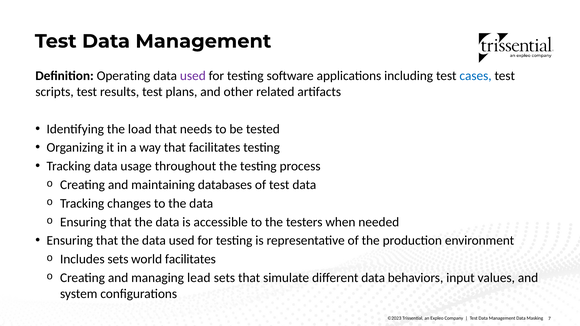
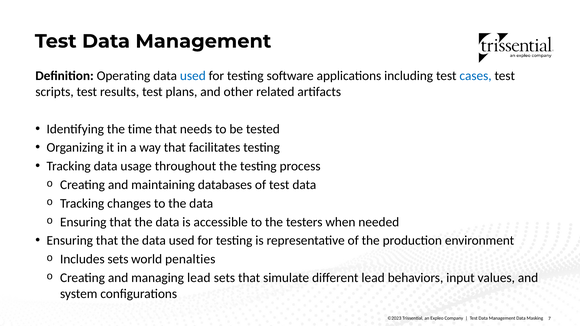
used colour: purple -> blue (193, 76)
load: load -> time (140, 129)
world facilitates: facilitates -> penalties (190, 259)
different data: data -> lead (373, 278)
